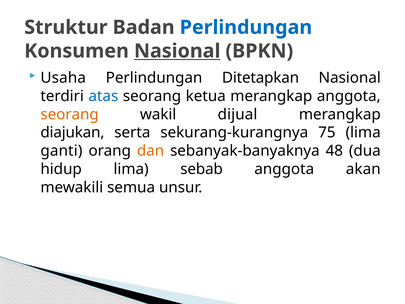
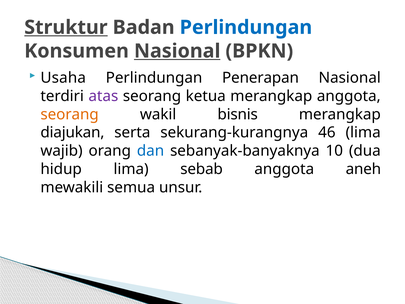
Struktur underline: none -> present (66, 27)
Ditetapkan: Ditetapkan -> Penerapan (261, 78)
atas colour: blue -> purple (103, 96)
dijual: dijual -> bisnis (238, 114)
75: 75 -> 46 (327, 133)
ganti: ganti -> wajib (62, 151)
dan colour: orange -> blue (151, 151)
48: 48 -> 10 (334, 151)
akan: akan -> aneh (363, 169)
